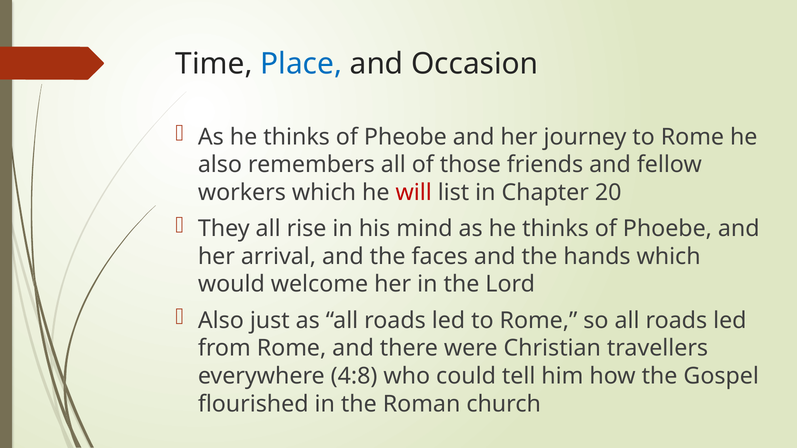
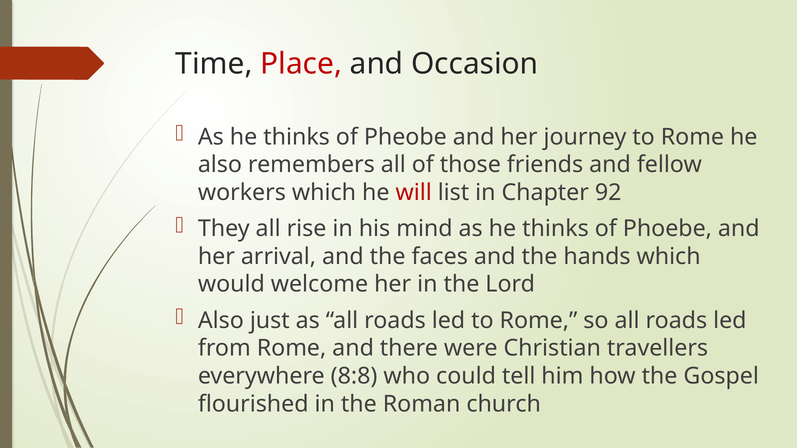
Place colour: blue -> red (301, 64)
20: 20 -> 92 (608, 193)
4:8: 4:8 -> 8:8 (354, 376)
